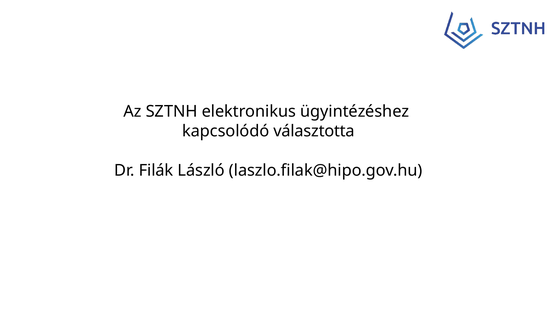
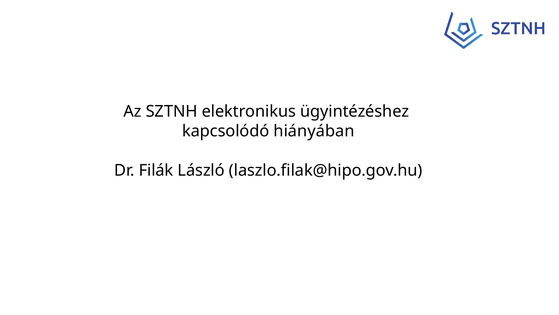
választotta: választotta -> hiányában (314, 131)
